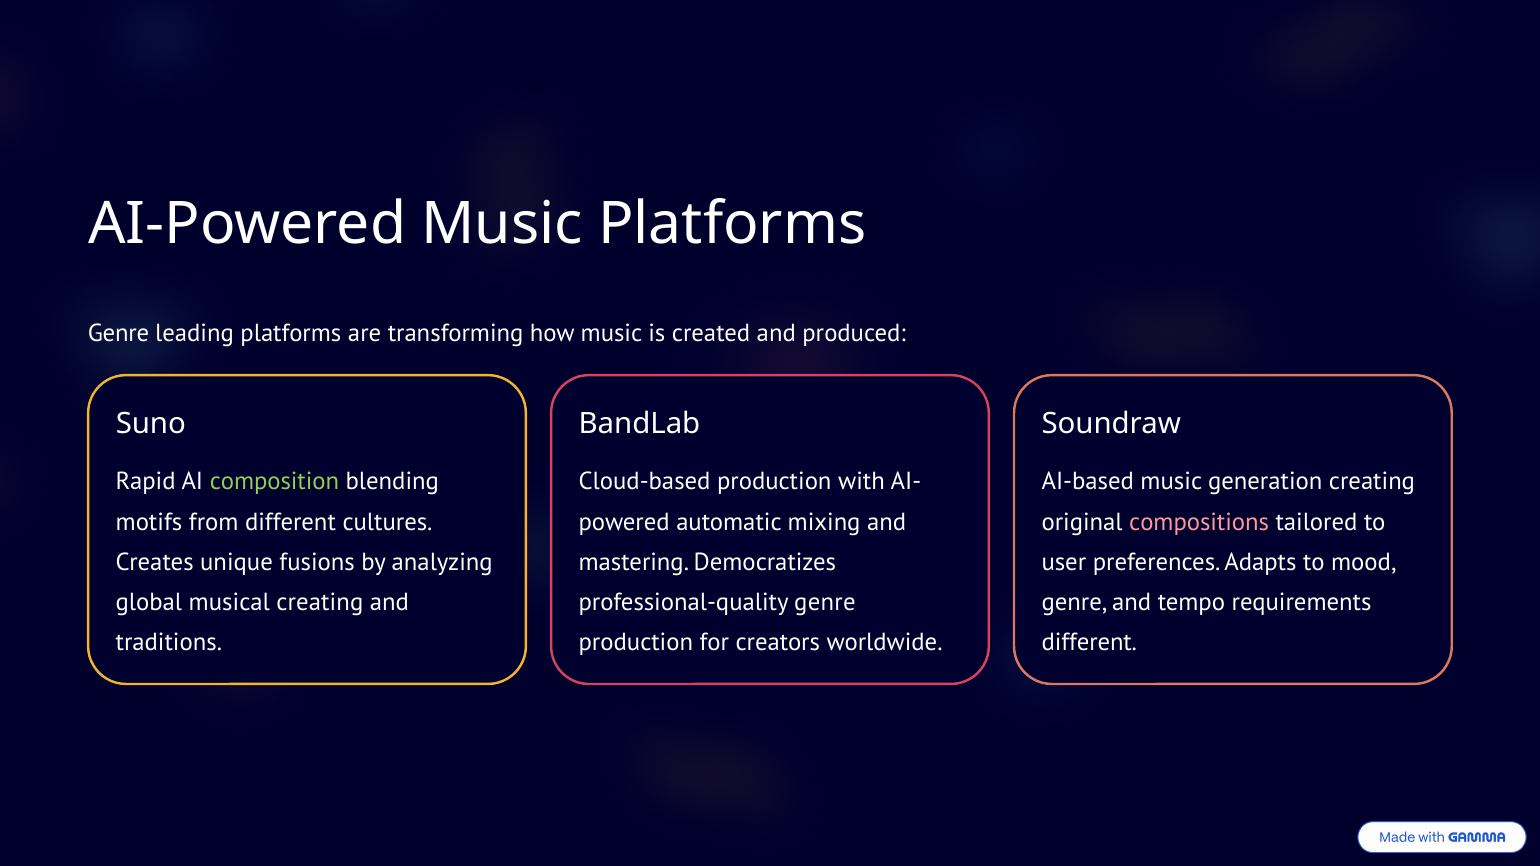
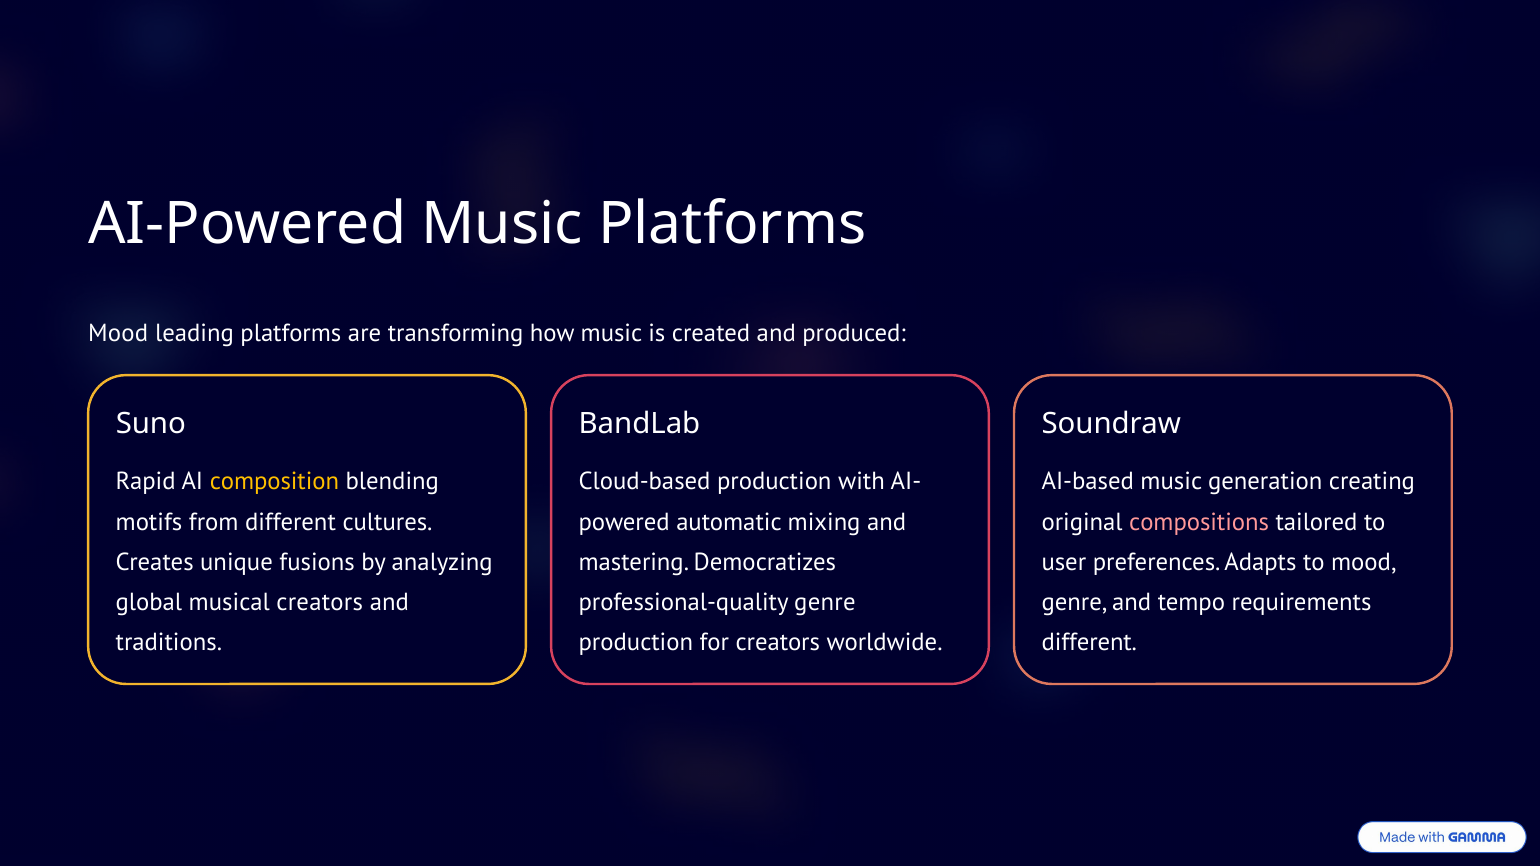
Genre: Genre -> Mood (118, 333)
composition colour: light green -> yellow (274, 482)
musical creating: creating -> creators (320, 602)
